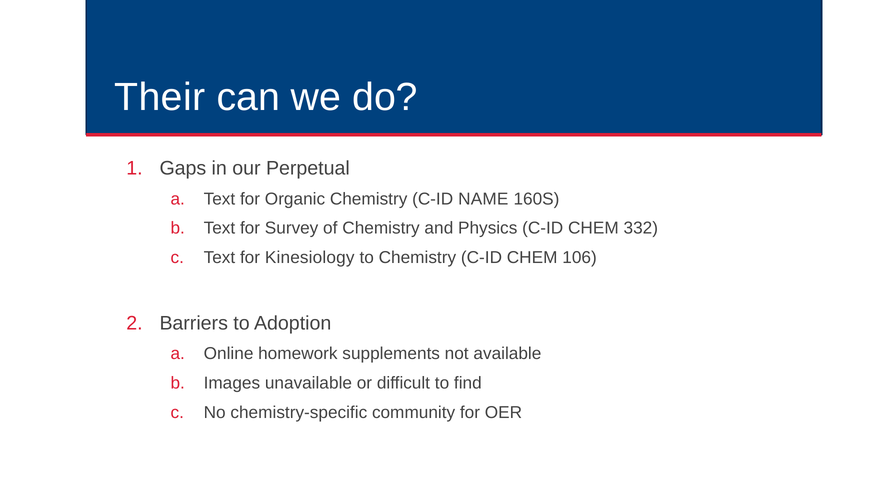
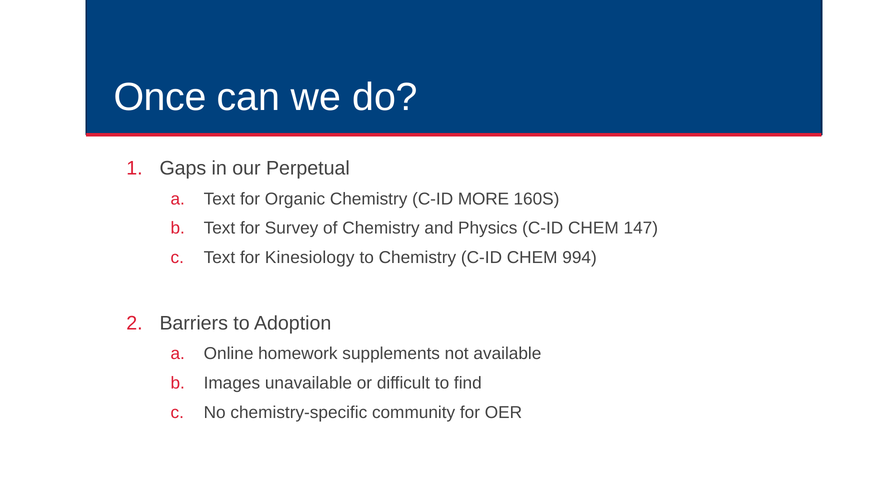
Their: Their -> Once (160, 97)
NAME: NAME -> MORE (483, 199)
332: 332 -> 147 (641, 228)
106: 106 -> 994 (580, 258)
